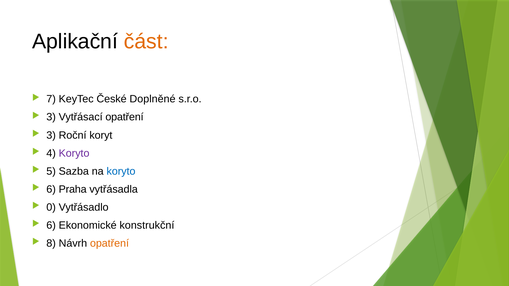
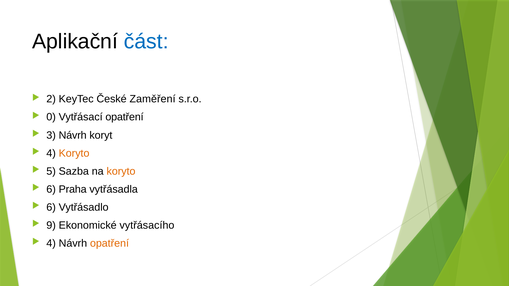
část colour: orange -> blue (146, 42)
7: 7 -> 2 (51, 99)
Doplněné: Doplněné -> Zaměření (153, 99)
3: 3 -> 0 (51, 117)
3 Roční: Roční -> Návrh (73, 135)
Koryto colour: purple -> orange (74, 153)
koryto colour: blue -> orange (121, 171)
0: 0 -> 6 (51, 208)
6: 6 -> 9 (51, 226)
konstrukční: konstrukční -> vytřásacího (147, 226)
8: 8 -> 4 (51, 244)
